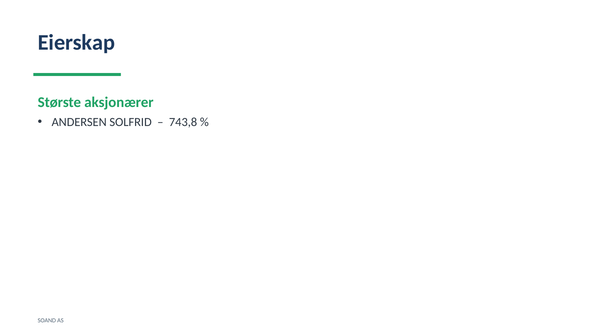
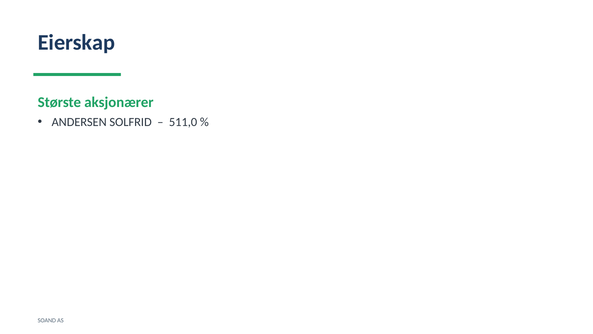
743,8: 743,8 -> 511,0 (183, 122)
